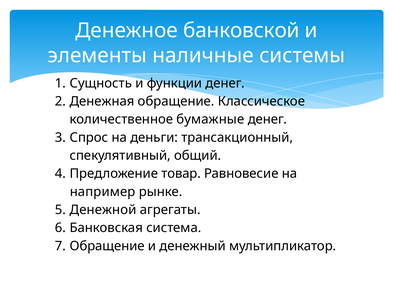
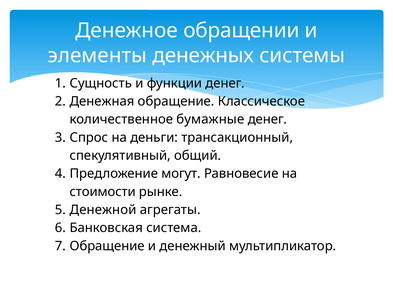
банковской: банковской -> обращении (241, 30)
наличные: наличные -> денежных (203, 55)
товар: товар -> могут (181, 174)
например: например -> стоимости (103, 192)
